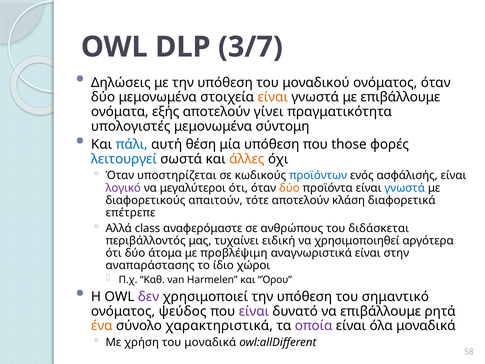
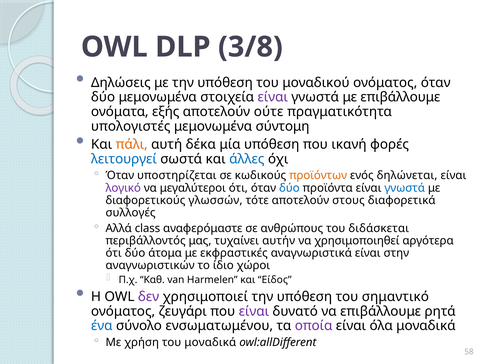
3/7: 3/7 -> 3/8 (250, 47)
είναι colour: orange -> purple (273, 97)
γίνει: γίνει -> ούτε (269, 112)
πάλι colour: blue -> orange (132, 144)
θέση: θέση -> δέκα (201, 144)
those: those -> ικανή (349, 144)
άλλες colour: orange -> blue (247, 159)
προϊόντων colour: blue -> orange (318, 175)
ασφάλισής: ασφάλισής -> δηλώνεται (407, 175)
δύο colour: orange -> blue (289, 188)
απαιτούν: απαιτούν -> γλωσσών (215, 200)
κλάση: κλάση -> στους (348, 200)
επέτρεπε: επέτρεπε -> συλλογές (131, 213)
ειδική: ειδική -> αυτήν (279, 241)
προβλέψιμη: προβλέψιμη -> εκφραστικές (234, 253)
αναπαράστασης: αναπαράστασης -> αναγνωριστικών (150, 265)
Όρου: Όρου -> Είδος (275, 280)
ψεύδος: ψεύδος -> ζευγάρι (183, 311)
ένα colour: orange -> blue (102, 326)
χαρακτηριστικά: χαρακτηριστικά -> ενσωματωμένου (219, 326)
